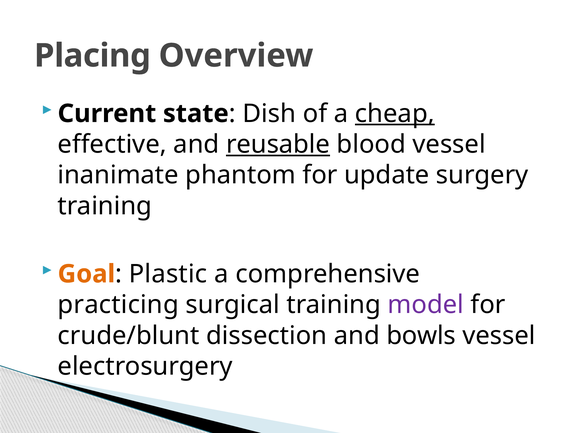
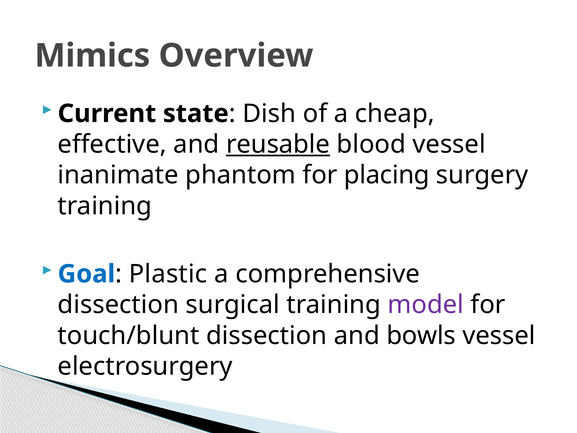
Placing: Placing -> Mimics (92, 56)
cheap underline: present -> none (395, 114)
update: update -> placing (387, 175)
Goal colour: orange -> blue (86, 274)
practicing: practicing -> dissection (118, 305)
crude/blunt: crude/blunt -> touch/blunt (128, 335)
